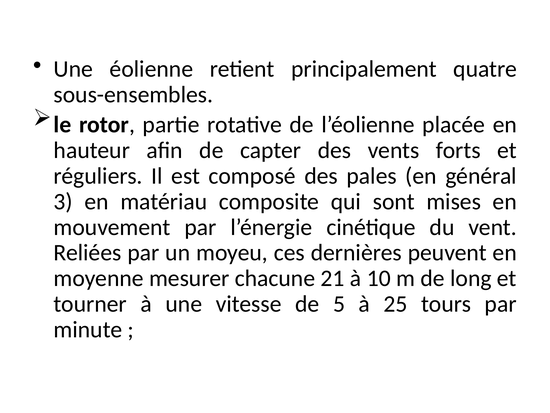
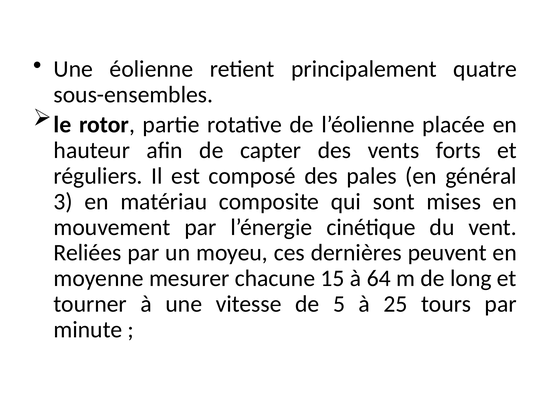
21: 21 -> 15 (333, 278)
10: 10 -> 64 (379, 278)
